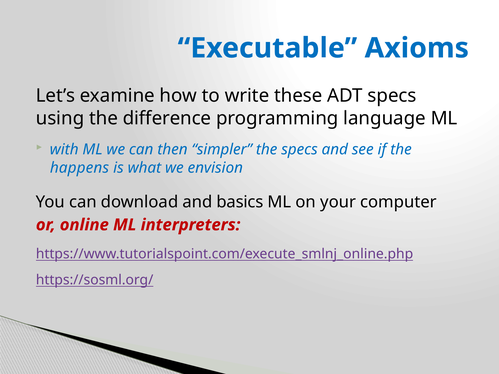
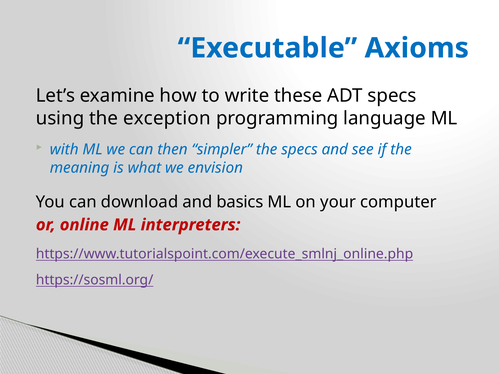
difference: difference -> exception (167, 118)
happens: happens -> meaning (80, 168)
